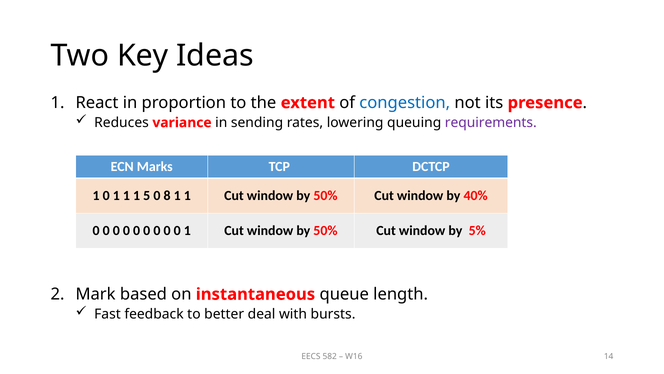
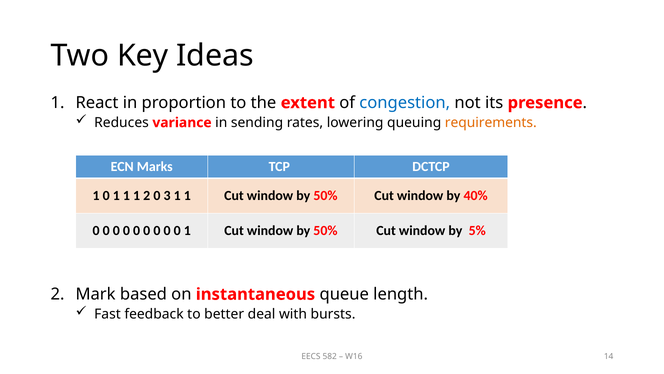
requirements colour: purple -> orange (491, 122)
1 5: 5 -> 2 (147, 196)
8: 8 -> 3 (167, 196)
